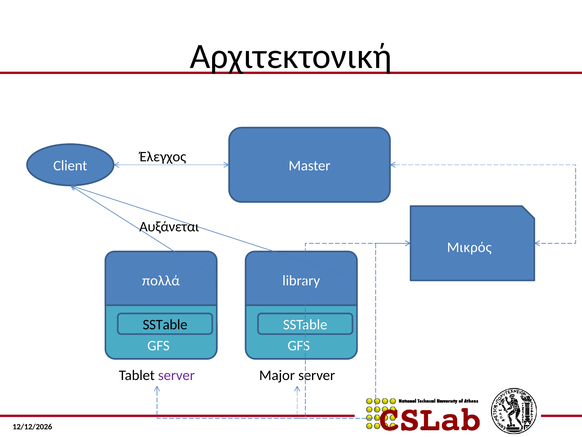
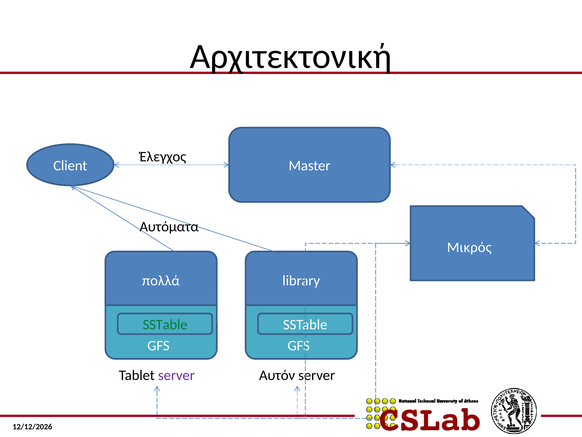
Αυξάνεται: Αυξάνεται -> Αυτόµατα (169, 226)
SSTable colour: black -> green (165, 324)
Major: Major -> Αυτόν (277, 375)
